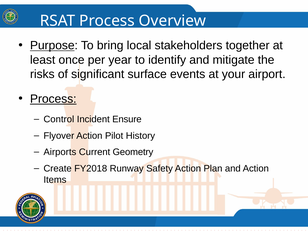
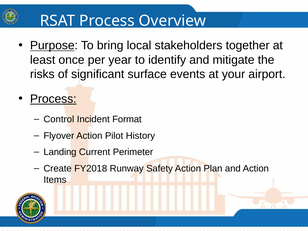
Ensure: Ensure -> Format (127, 119)
Airports: Airports -> Landing (60, 152)
Geometry: Geometry -> Perimeter (133, 152)
